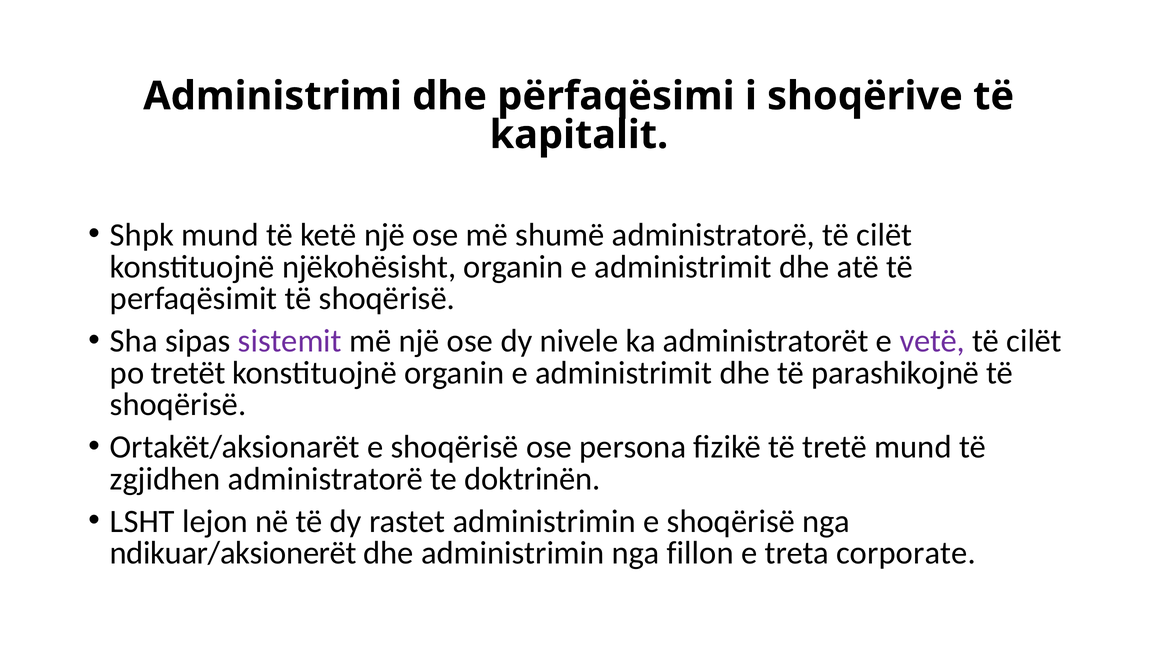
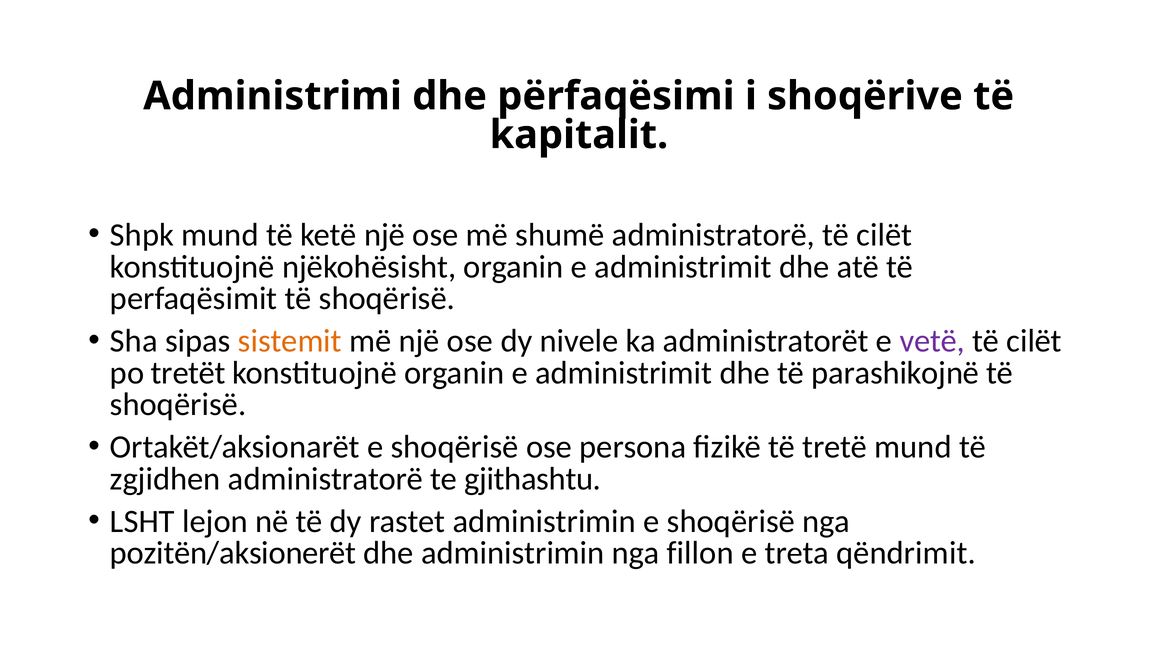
sistemit colour: purple -> orange (290, 341)
doktrinën: doktrinën -> gjithashtu (533, 478)
ndikuar/aksionerët: ndikuar/aksionerët -> pozitën/aksionerët (233, 553)
corporate: corporate -> qëndrimit (906, 553)
